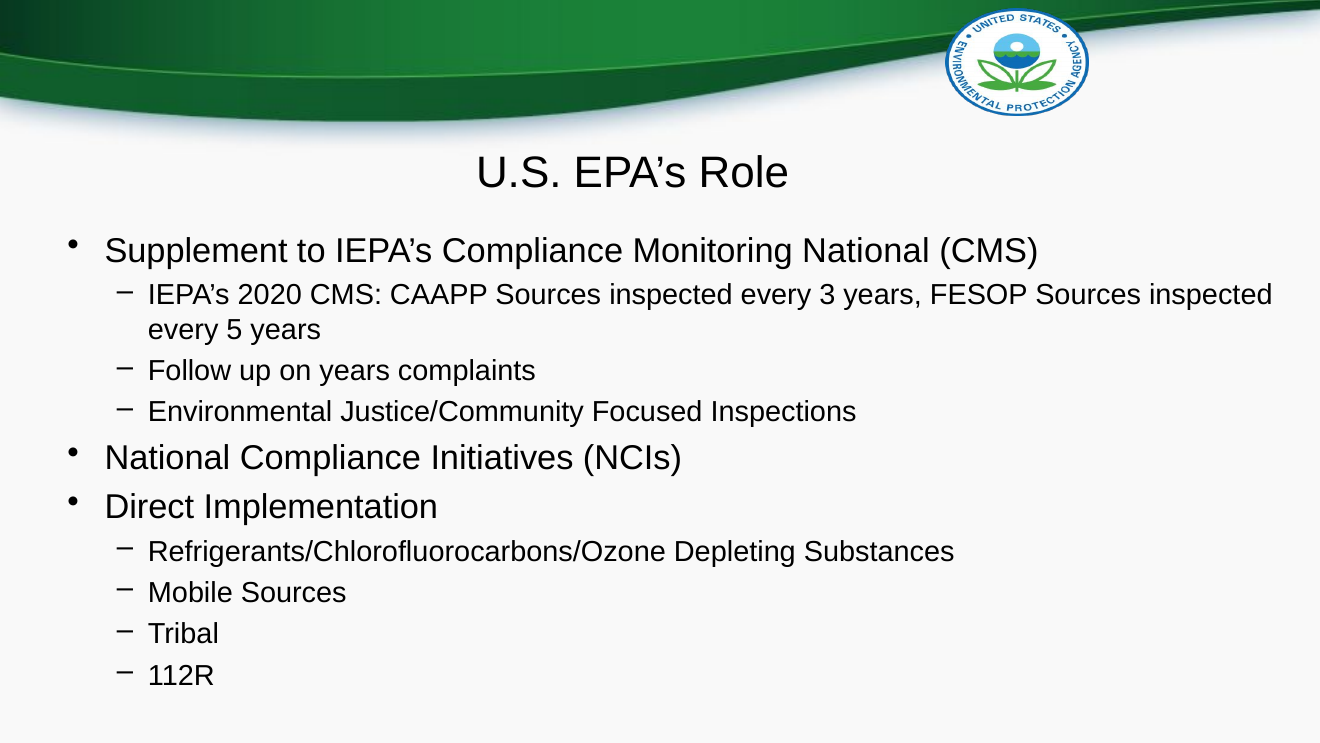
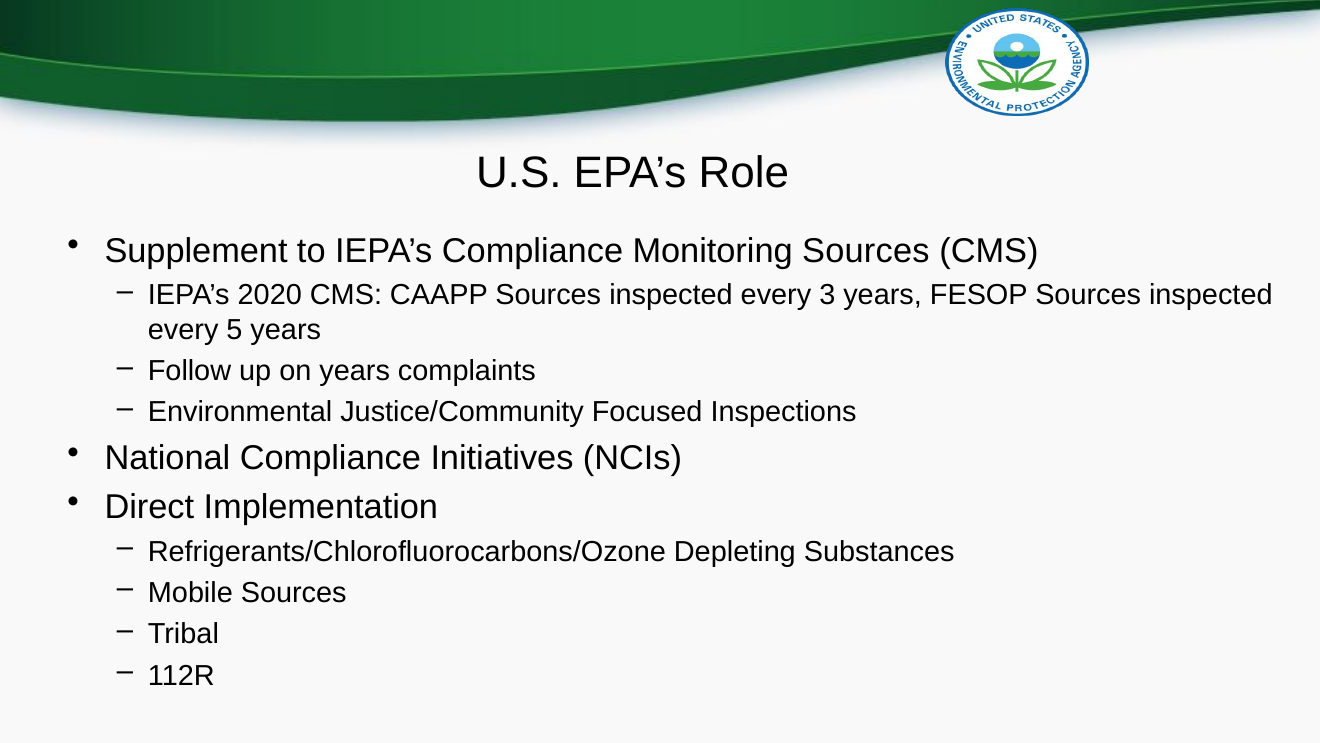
Monitoring National: National -> Sources (866, 251)
